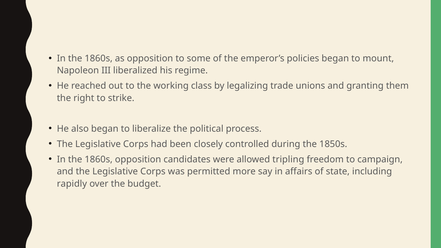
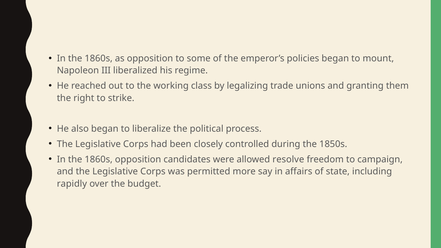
tripling: tripling -> resolve (288, 159)
